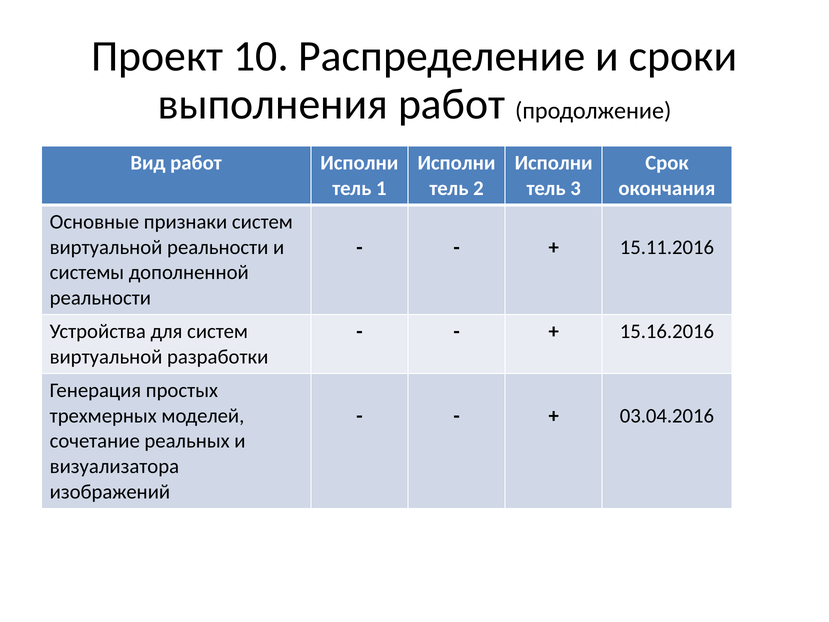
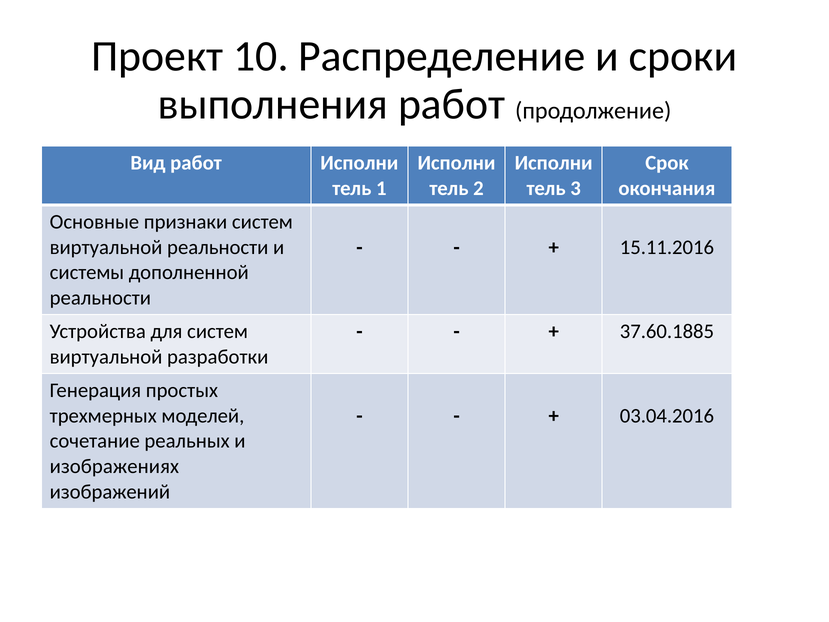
15.16.2016: 15.16.2016 -> 37.60.1885 (667, 331)
визуализатора: визуализатора -> изображениях (114, 466)
